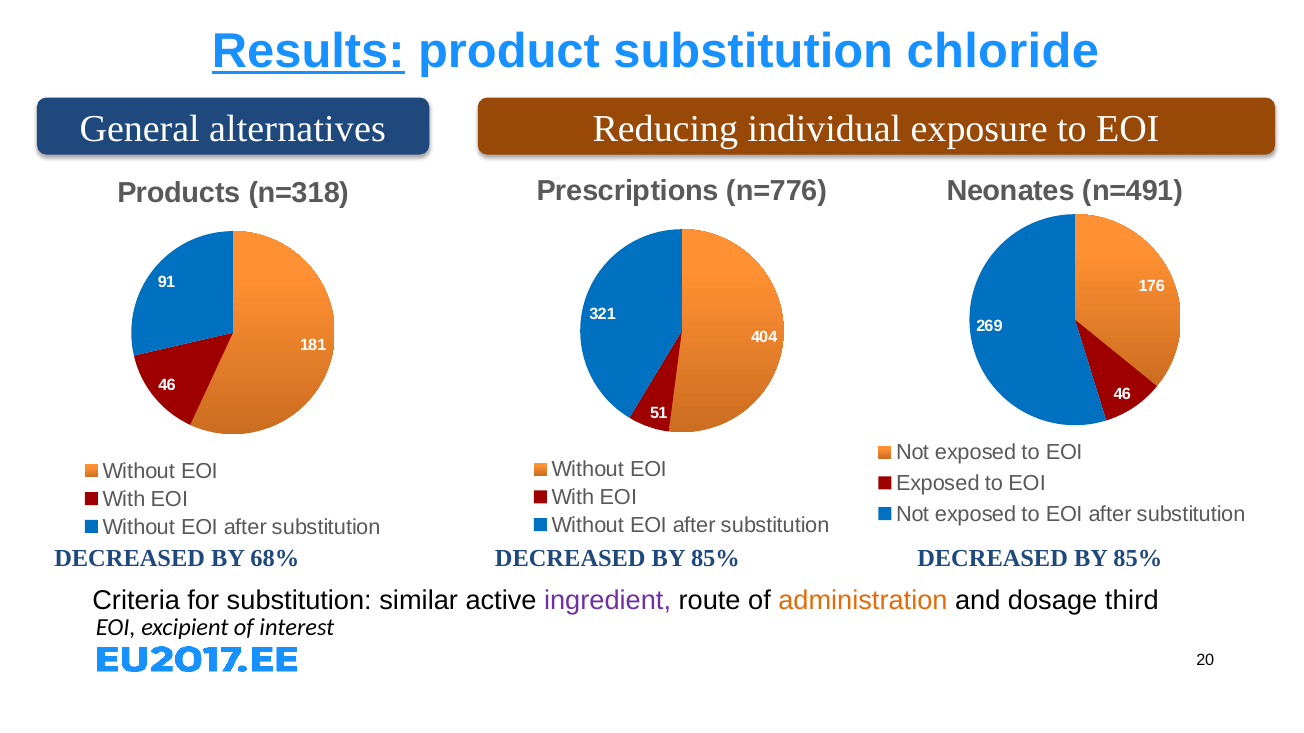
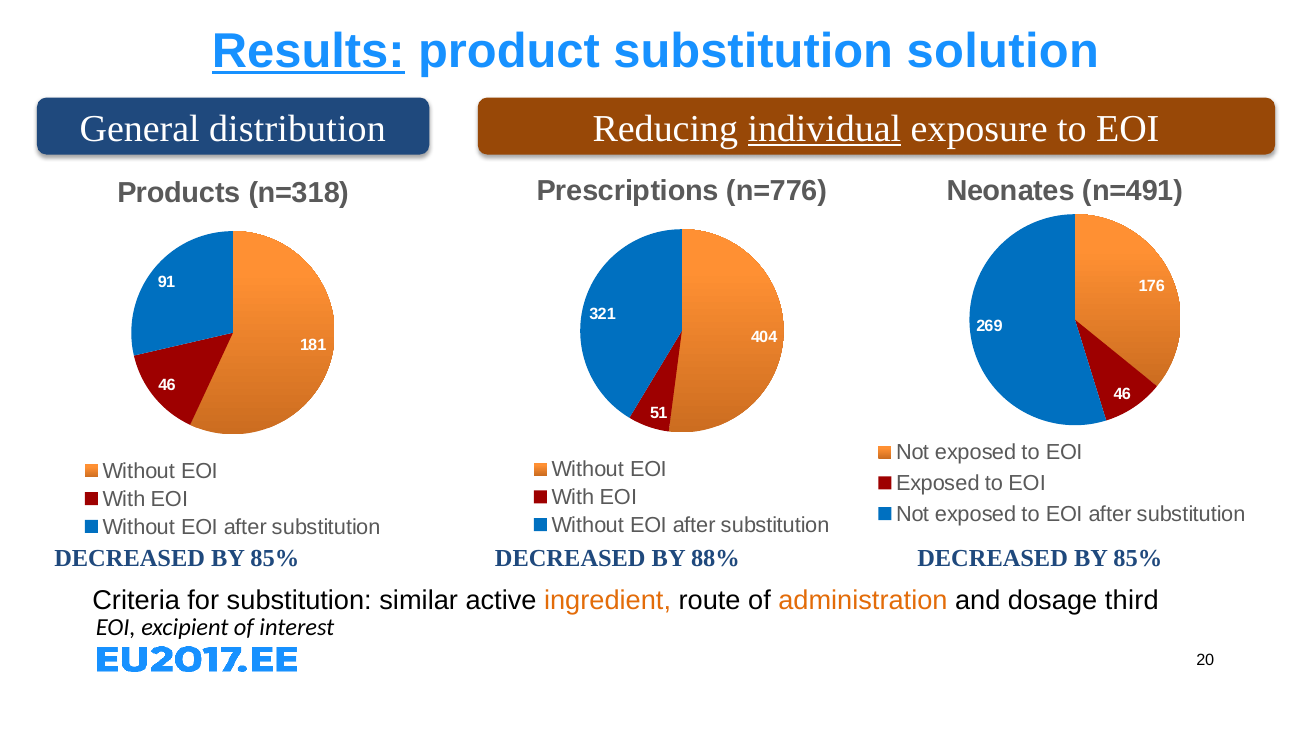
chloride: chloride -> solution (1003, 52)
alternatives: alternatives -> distribution (297, 129)
individual underline: none -> present (824, 129)
68%: 68% -> 85% (275, 558)
85%: 85% -> 88% (715, 558)
ingredient colour: purple -> orange (608, 601)
